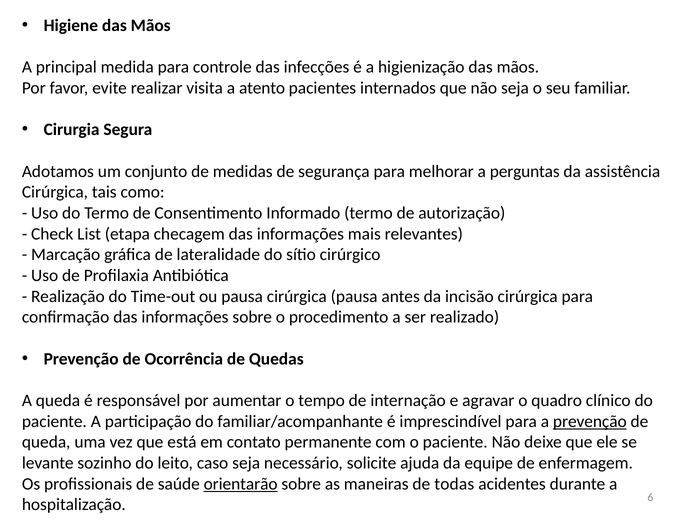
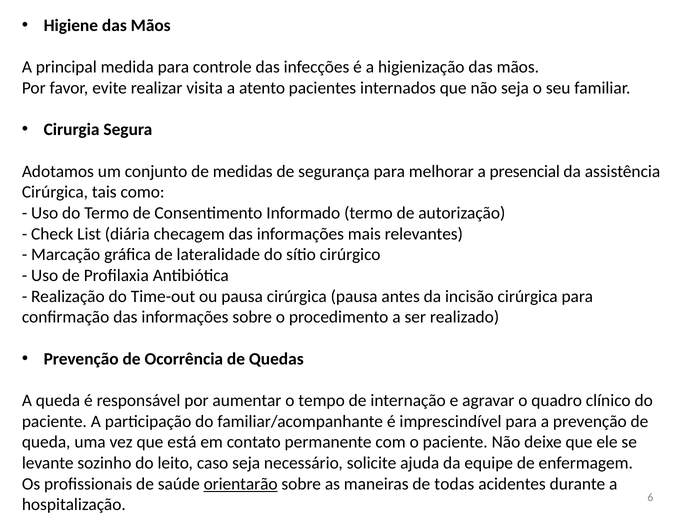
perguntas: perguntas -> presencial (525, 171)
etapa: etapa -> diária (127, 234)
prevenção underline: present -> none (590, 422)
